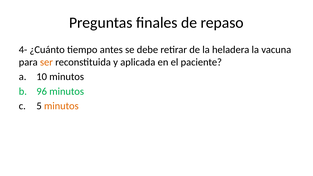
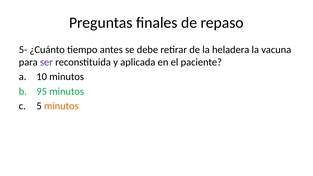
4-: 4- -> 5- (23, 50)
ser colour: orange -> purple (46, 62)
96: 96 -> 95 (42, 91)
